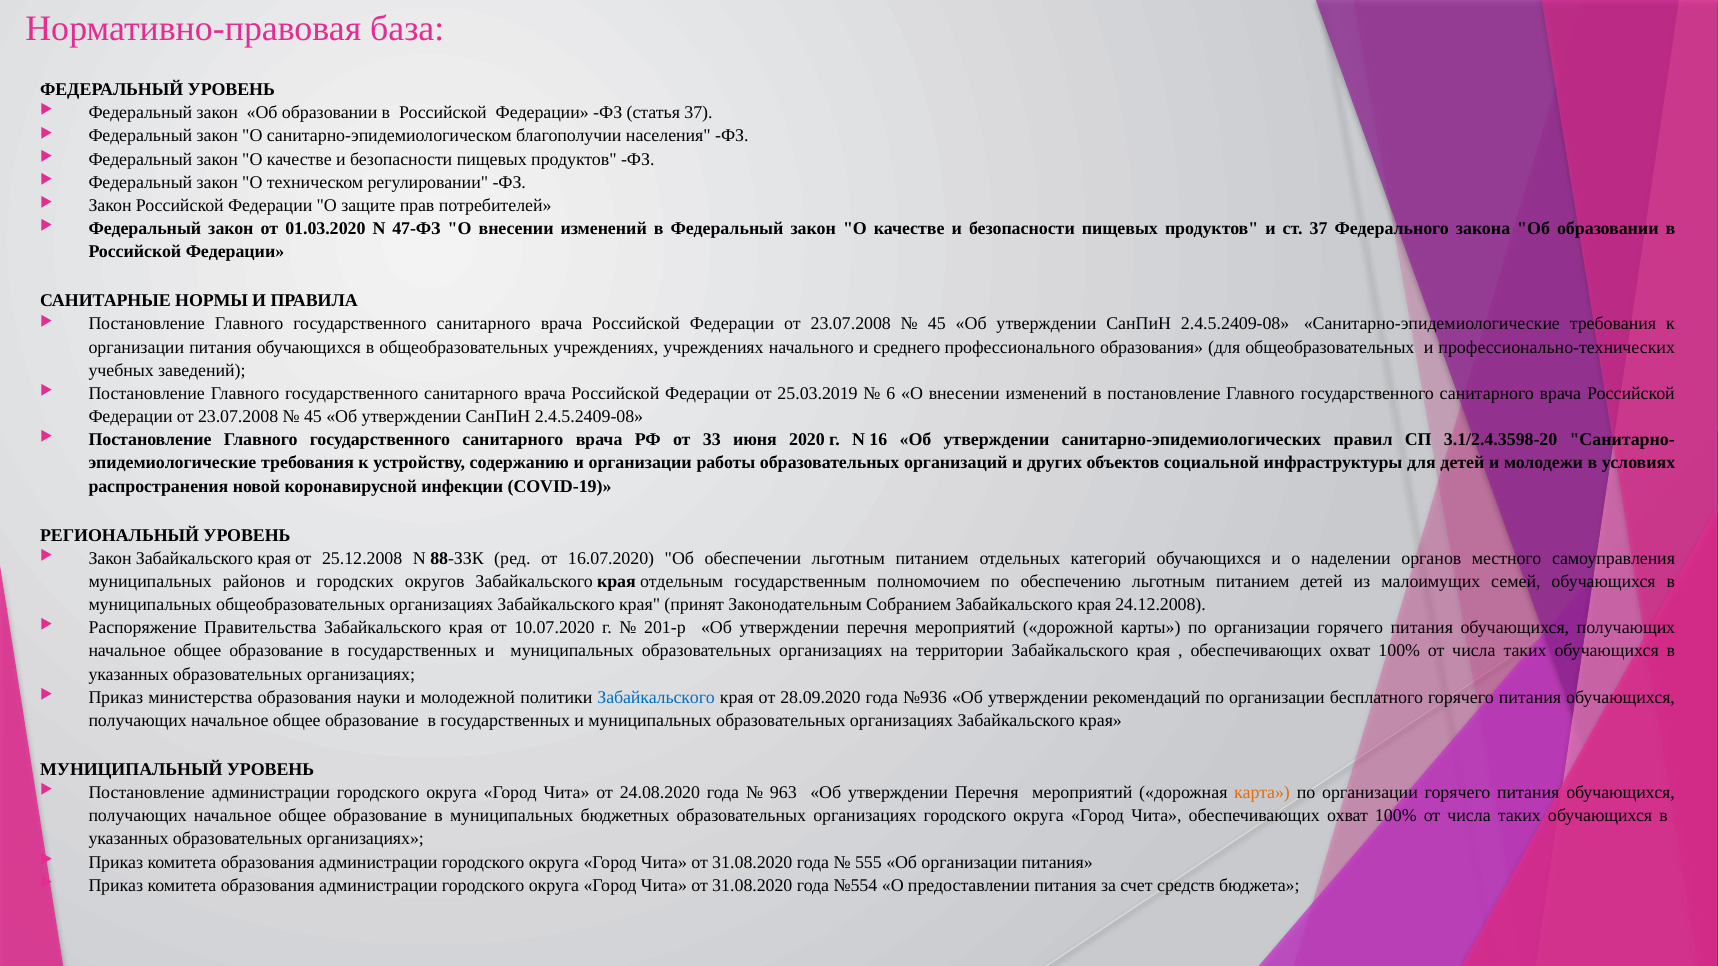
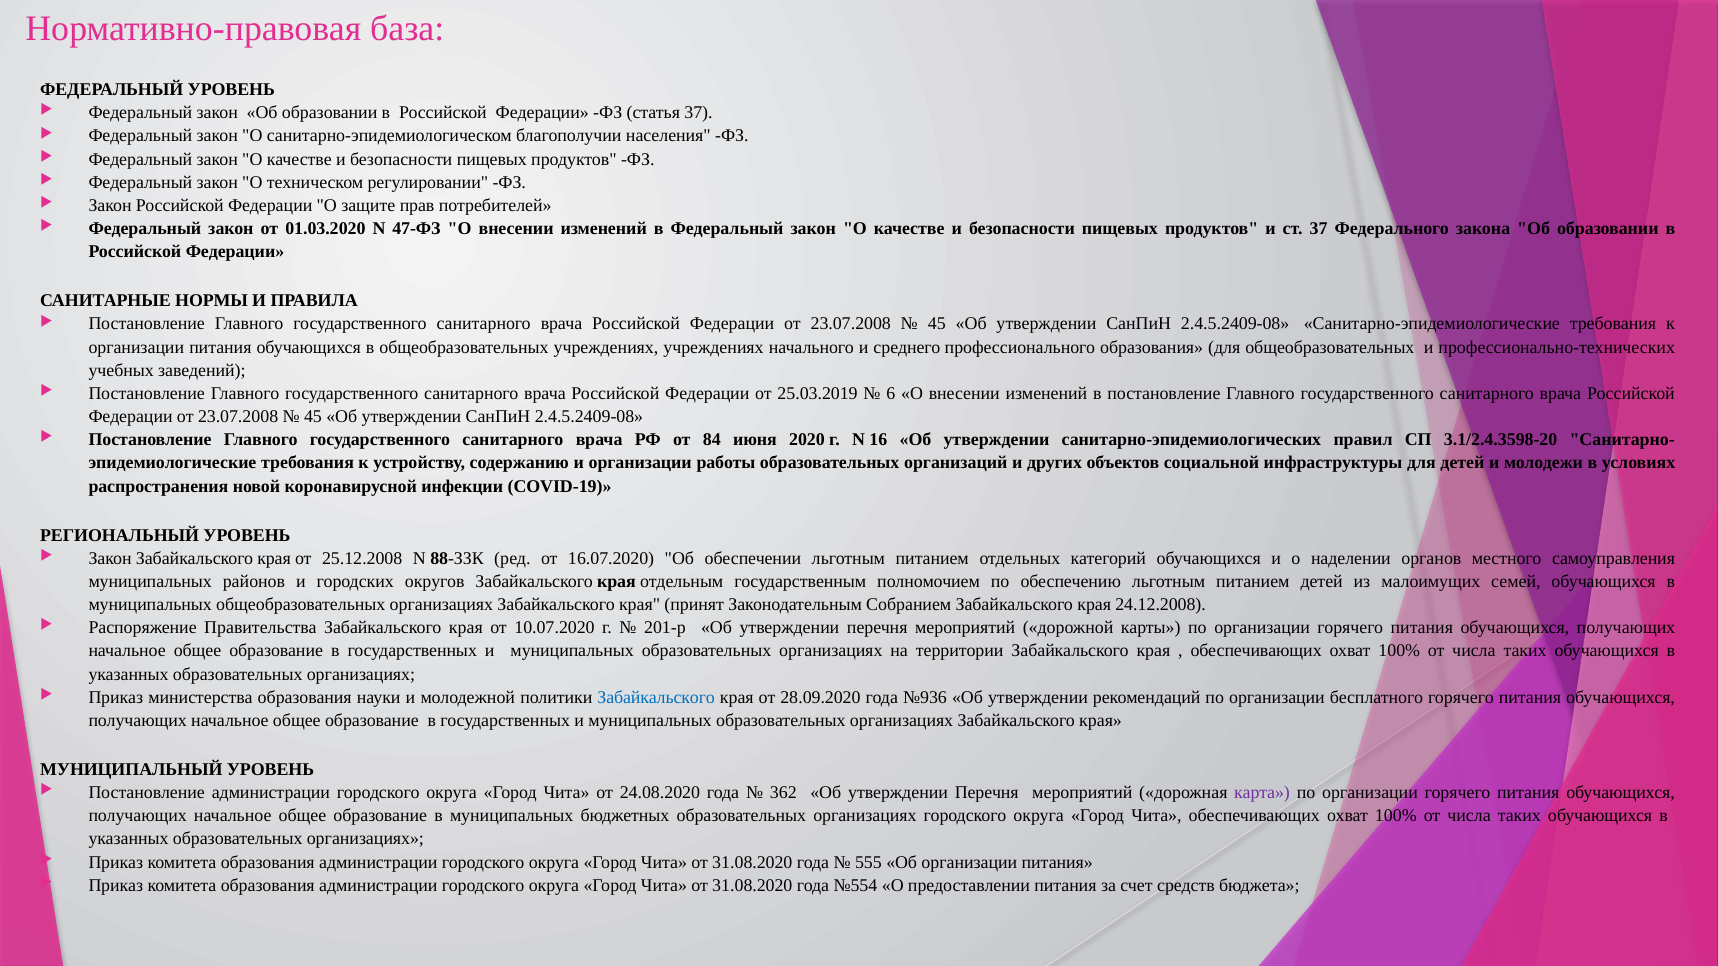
33: 33 -> 84 (712, 440)
963: 963 -> 362 (783, 793)
карта colour: orange -> purple (1262, 793)
